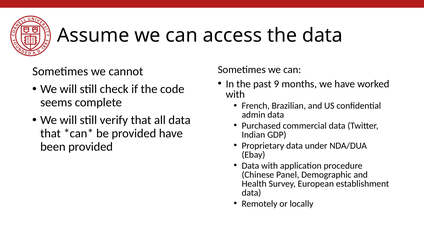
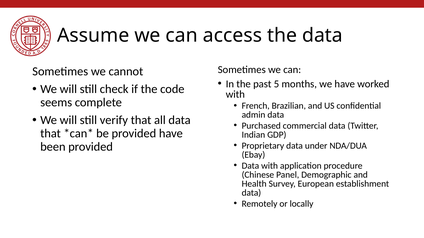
9: 9 -> 5 (276, 84)
